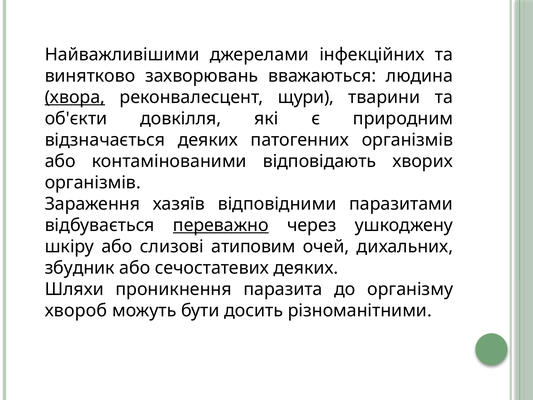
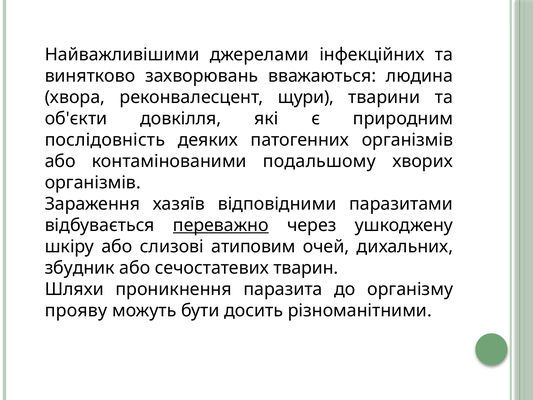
хвора underline: present -> none (75, 97)
відзначається: відзначається -> послідовність (105, 140)
відповідають: відповідають -> подальшому (319, 161)
сечостатевих деяких: деяких -> тварин (306, 268)
хвороб: хвороб -> прояву (76, 310)
